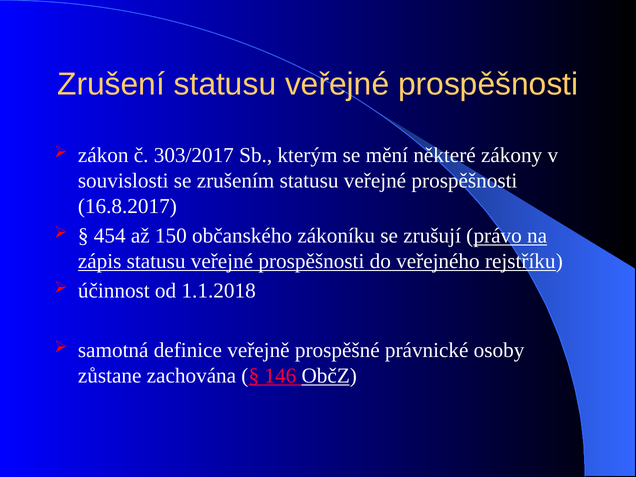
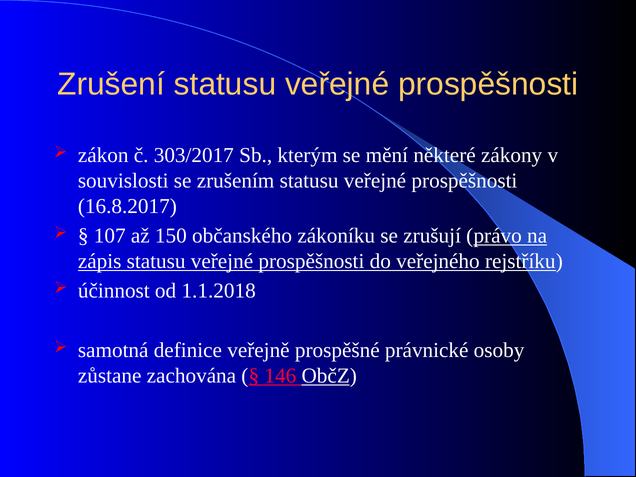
454: 454 -> 107 (110, 236)
